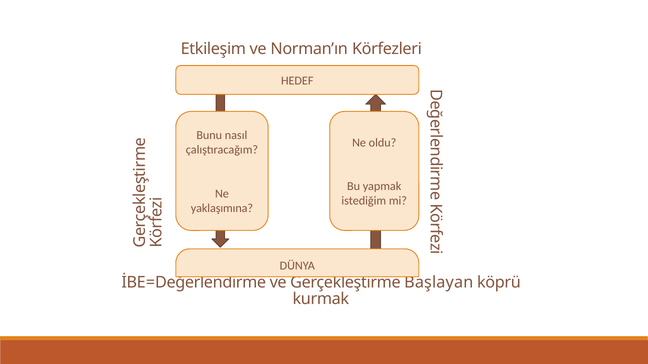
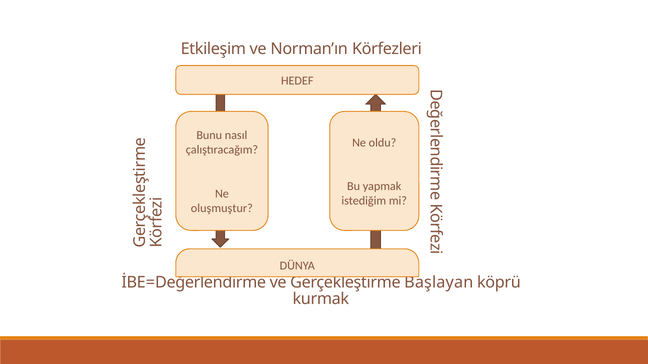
yaklaşımına: yaklaşımına -> oluşmuştur (222, 208)
